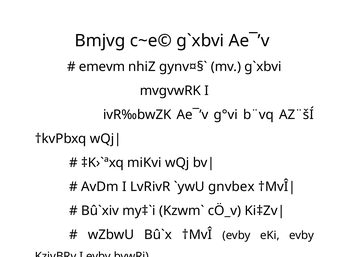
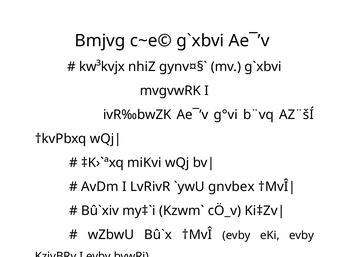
emevm: emevm -> kw³kvjx (102, 67)
